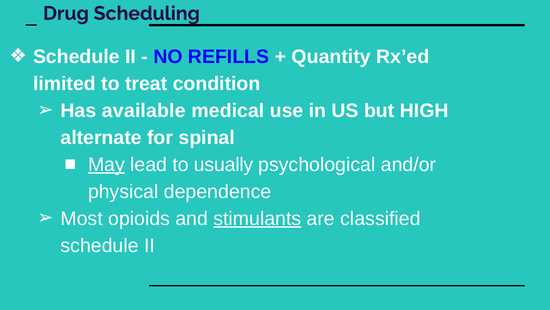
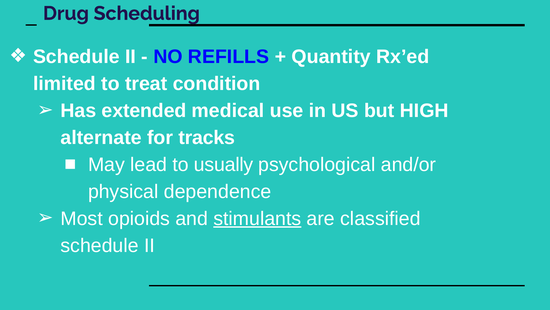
available: available -> extended (144, 110)
spinal: spinal -> tracks (207, 137)
May underline: present -> none (106, 164)
